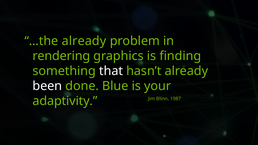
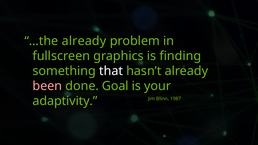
rendering: rendering -> fullscreen (61, 56)
been colour: white -> pink (47, 86)
Blue: Blue -> Goal (115, 86)
